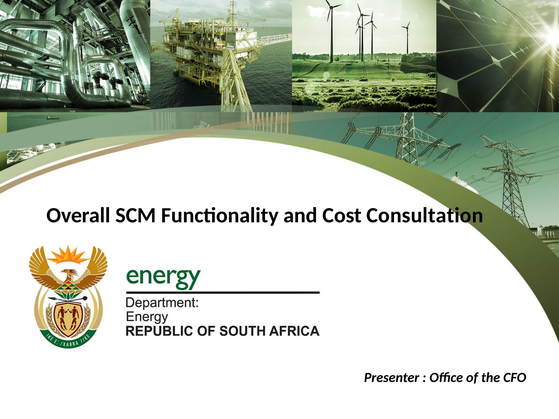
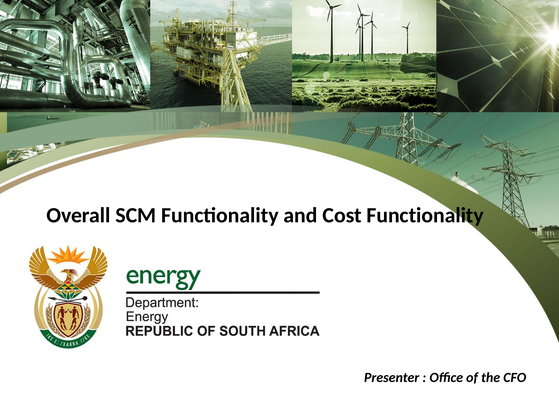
Cost Consultation: Consultation -> Functionality (425, 215)
